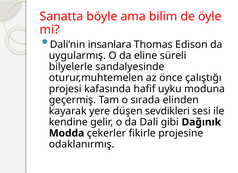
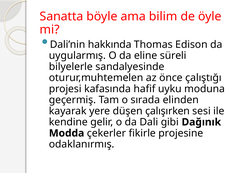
insanlara: insanlara -> hakkında (110, 45)
sevdikleri: sevdikleri -> çalışırken (167, 111)
